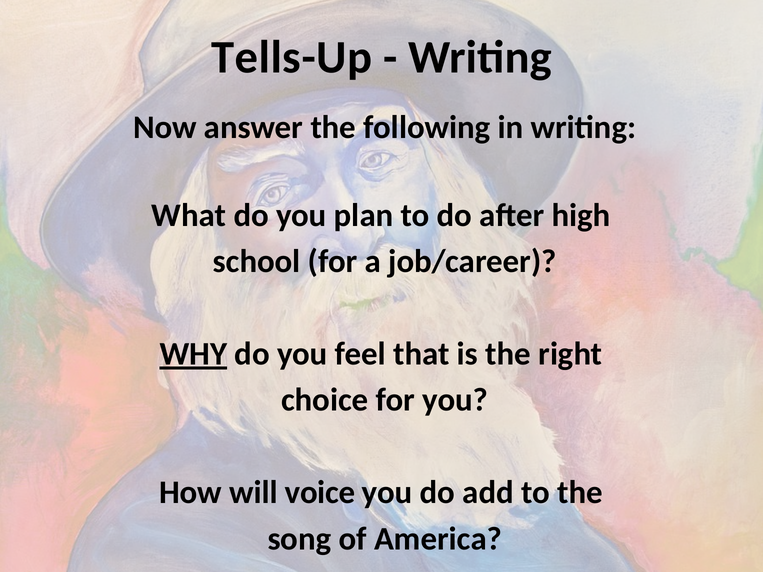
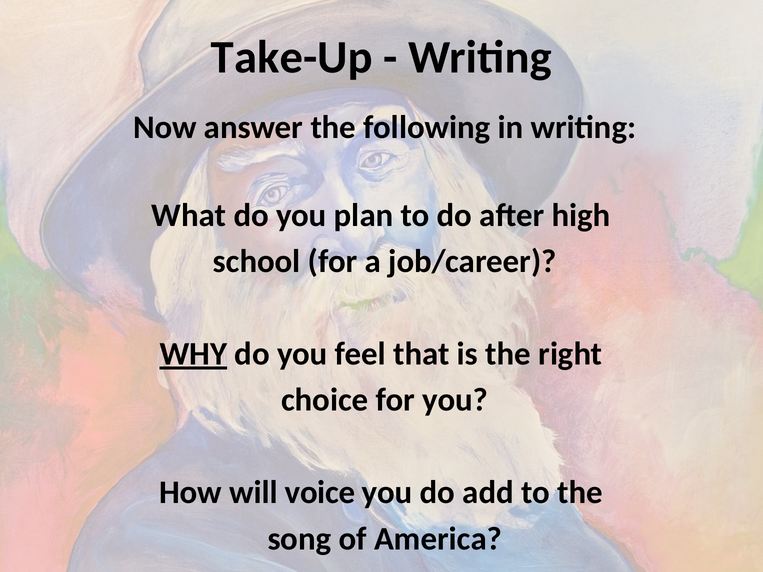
Tells-Up: Tells-Up -> Take-Up (292, 57)
